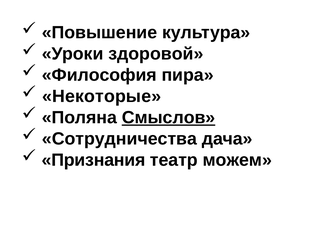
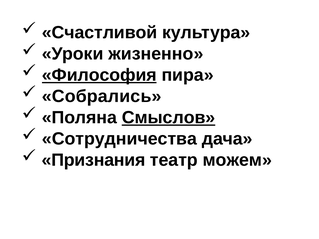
Повышение: Повышение -> Счастливой (100, 33)
здоровой: здоровой -> жизненно (156, 54)
Философия underline: none -> present (99, 75)
Некоторые: Некоторые -> Собрались (102, 96)
